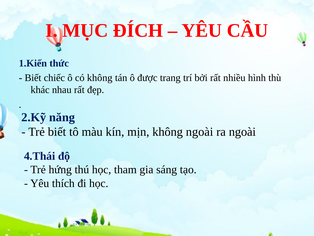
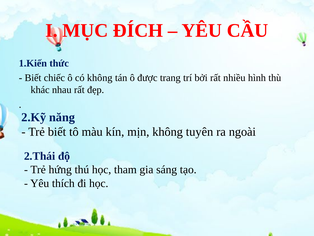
không ngoài: ngoài -> tuyên (200, 132)
4.Thái: 4.Thái -> 2.Thái (40, 156)
